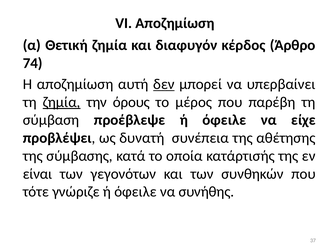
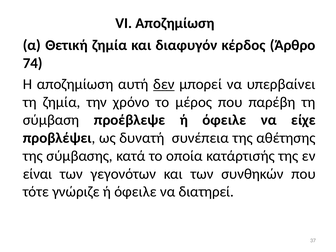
ζημία underline: present -> none (62, 102)
όρους: όρους -> χρόνο (131, 102)
συνήθης: συνήθης -> διατηρεί (206, 192)
